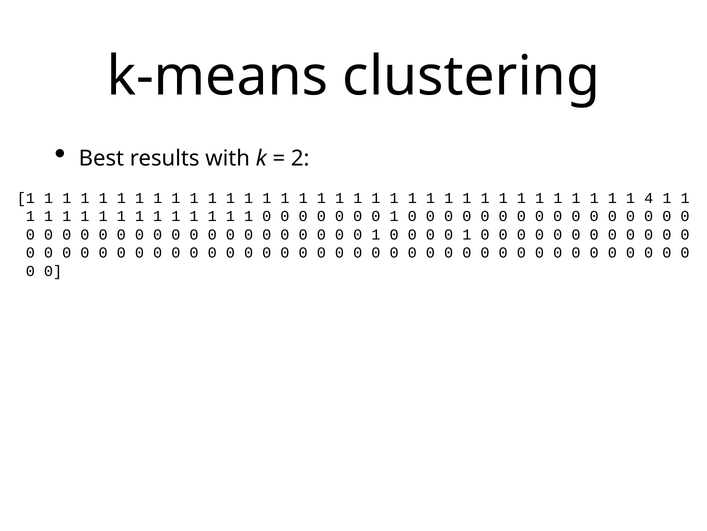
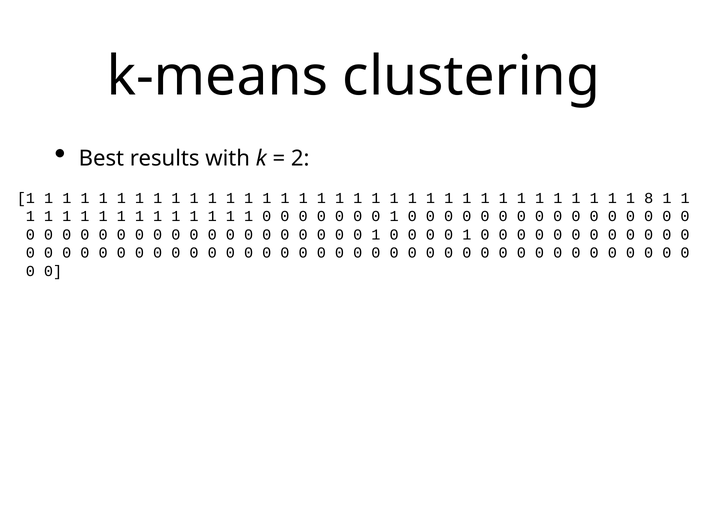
4: 4 -> 8 (649, 198)
